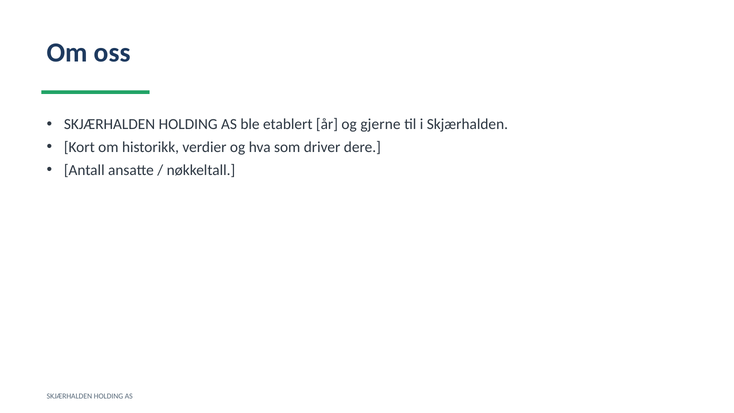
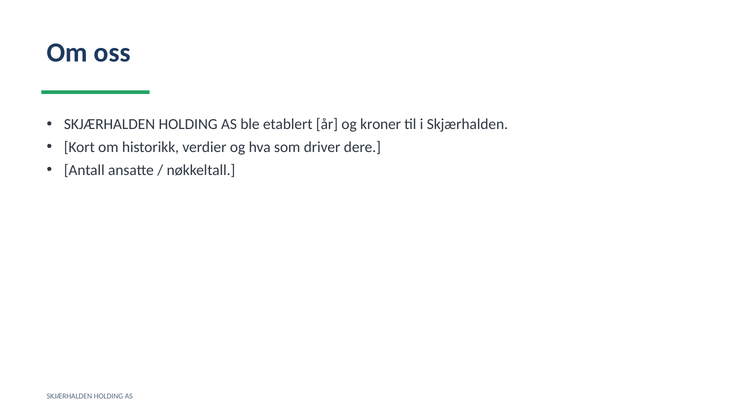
gjerne: gjerne -> kroner (381, 124)
